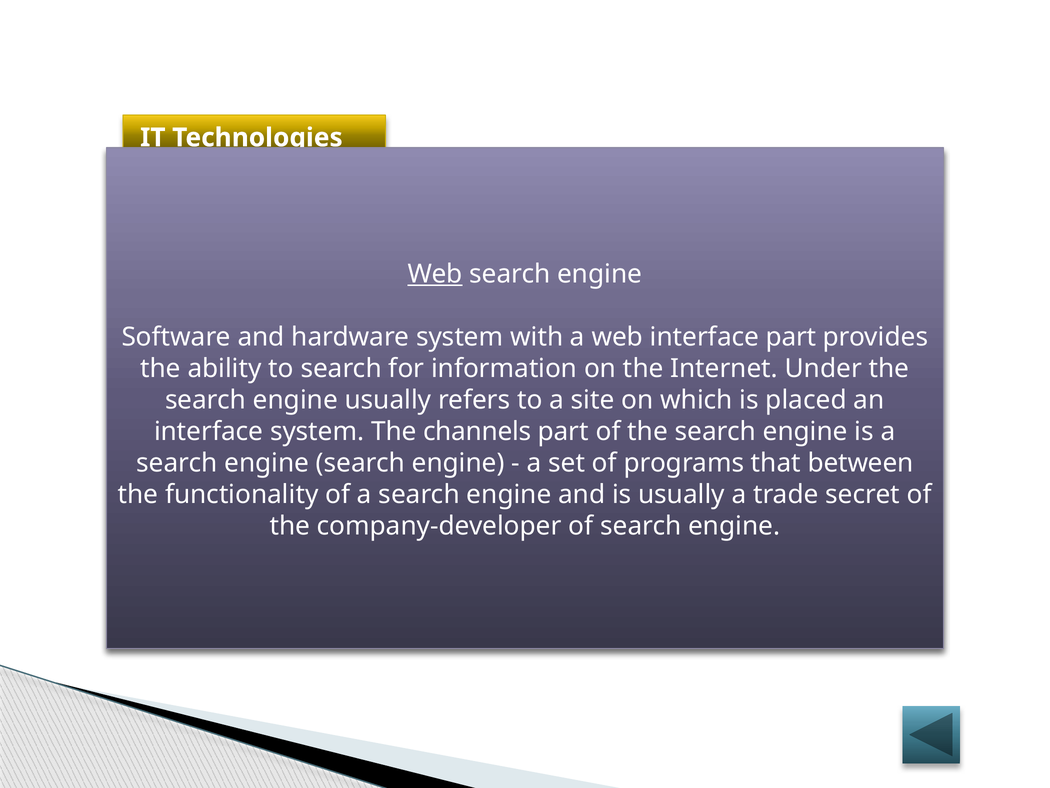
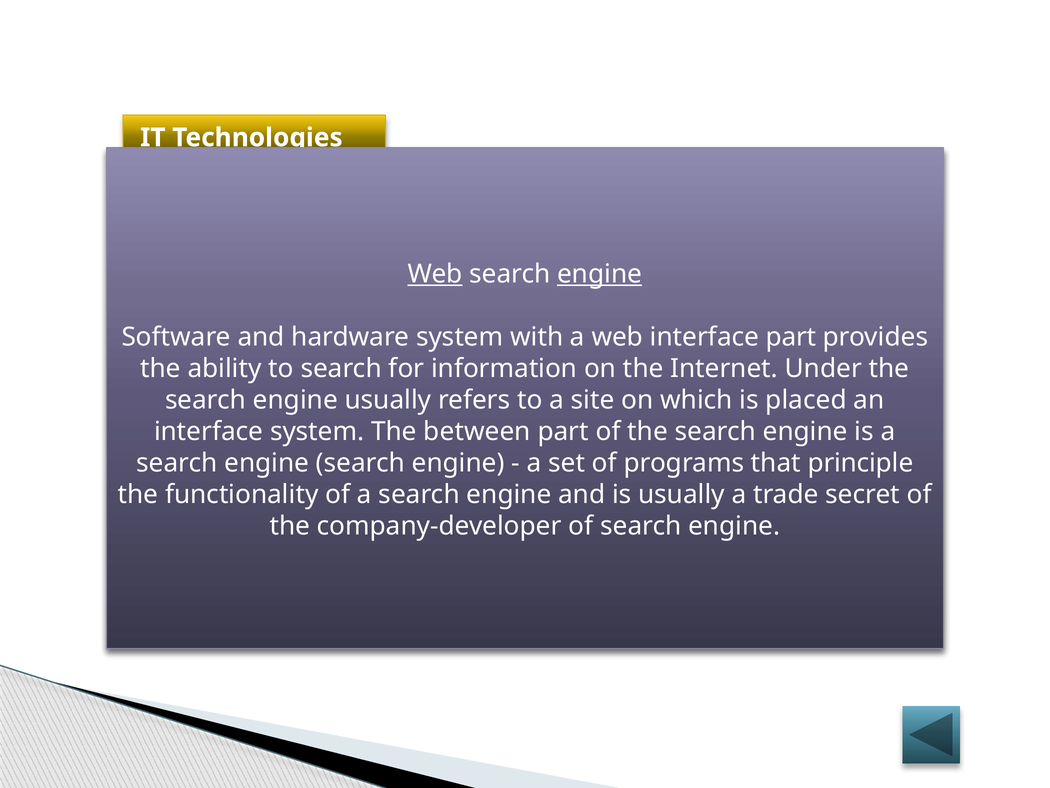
engine underline: none -> present (600, 274)
channels: channels -> between (477, 431)
between: between -> principle (861, 463)
